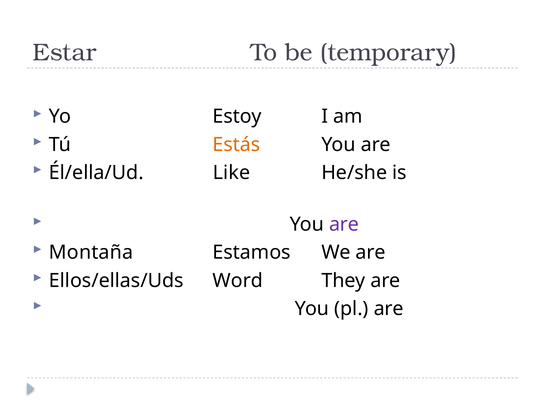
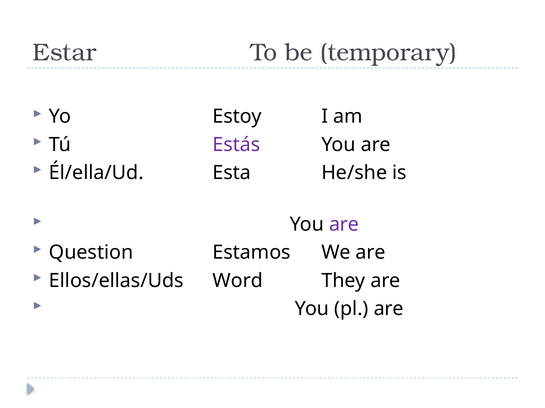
Estás colour: orange -> purple (236, 145)
Like: Like -> Esta (232, 173)
Montaña: Montaña -> Question (91, 253)
